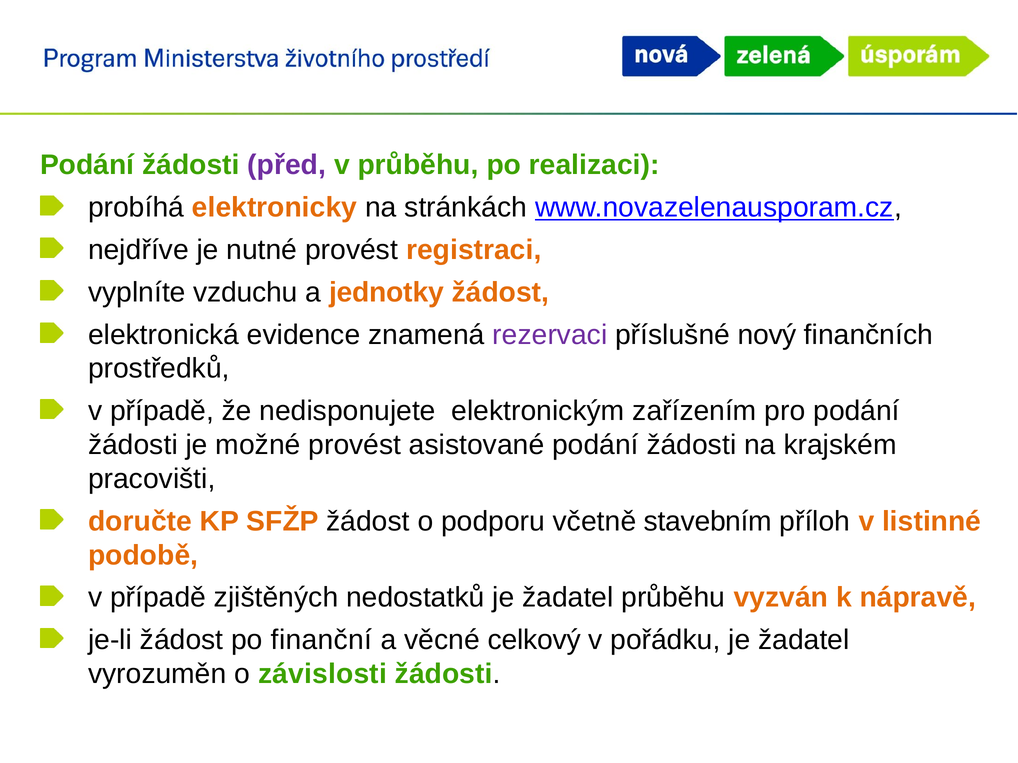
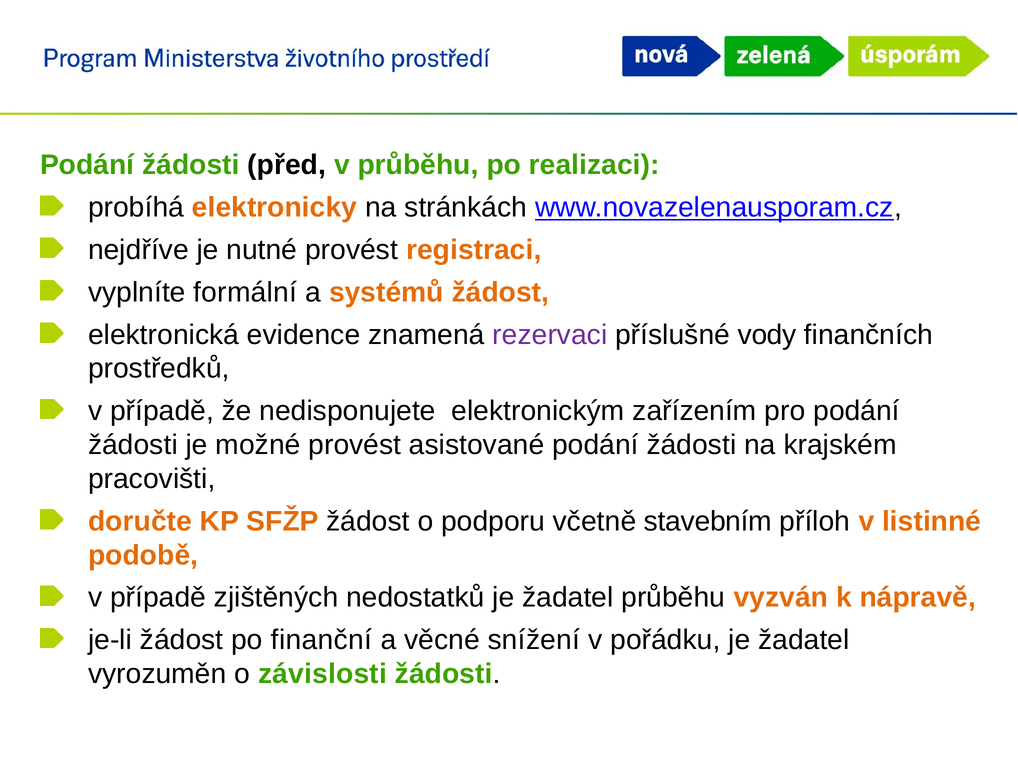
před colour: purple -> black (287, 165)
vzduchu: vzduchu -> formální (245, 292)
jednotky: jednotky -> systémů (386, 292)
nový: nový -> vody (767, 335)
celkový: celkový -> snížení (534, 640)
